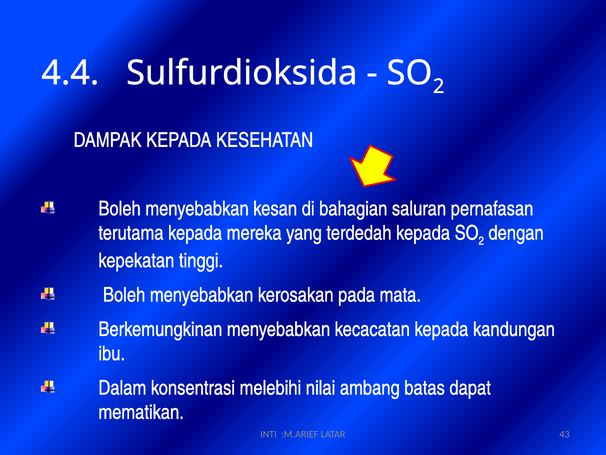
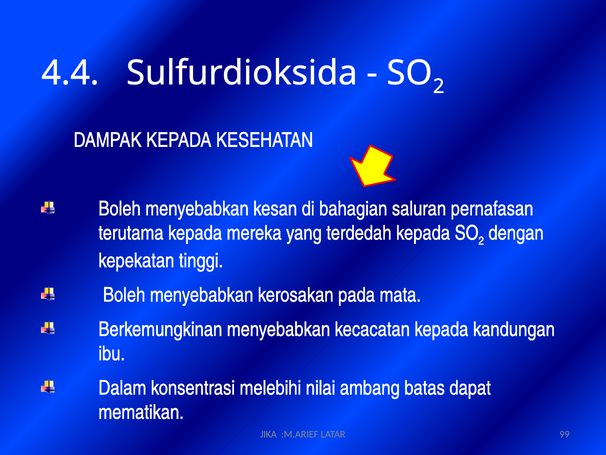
INTI: INTI -> JIKA (269, 434)
43: 43 -> 99 (565, 434)
